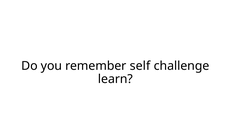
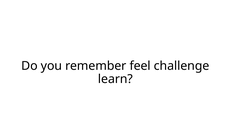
self: self -> feel (140, 66)
